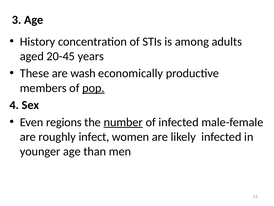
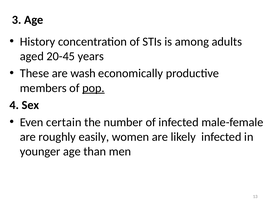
regions: regions -> certain (64, 122)
number underline: present -> none (123, 122)
infect: infect -> easily (94, 137)
